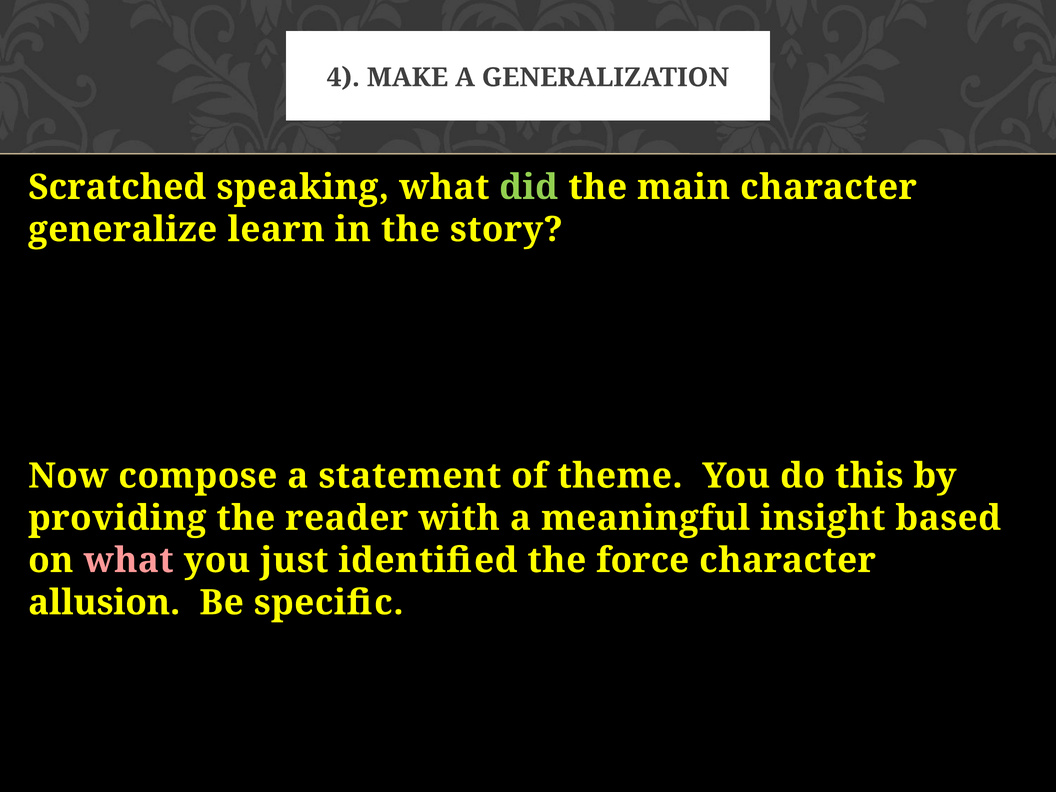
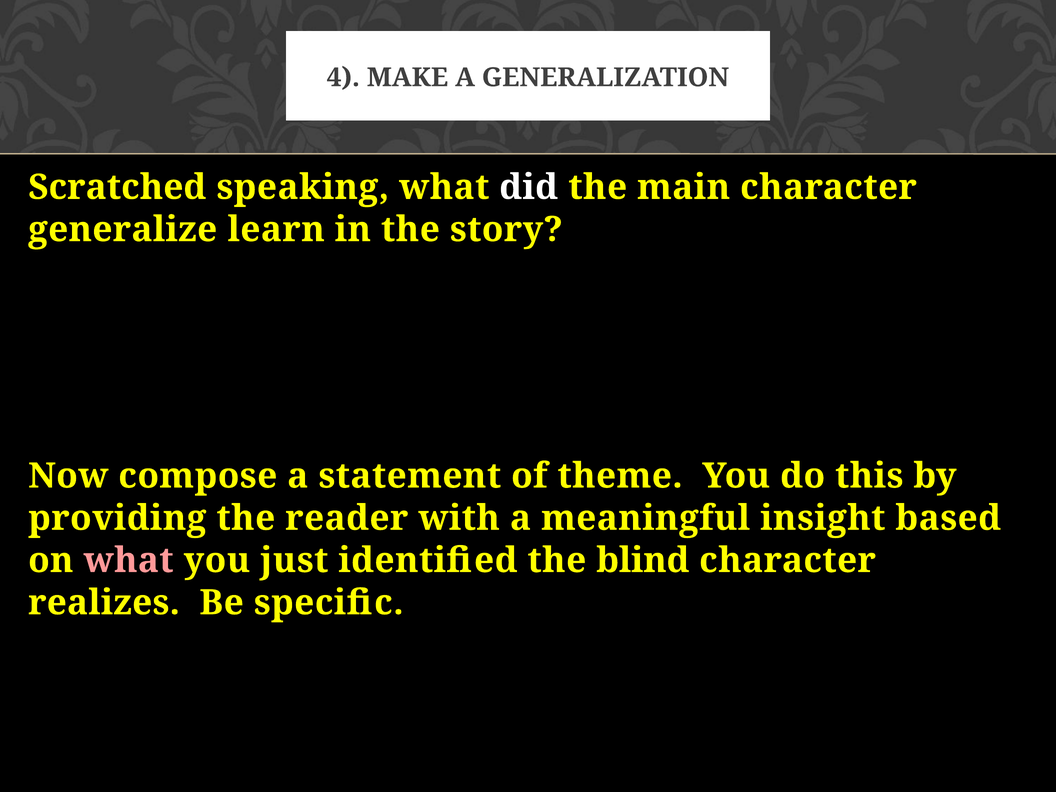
did colour: light green -> white (529, 187)
force: force -> blind (643, 560)
allusion: allusion -> realizes (104, 603)
